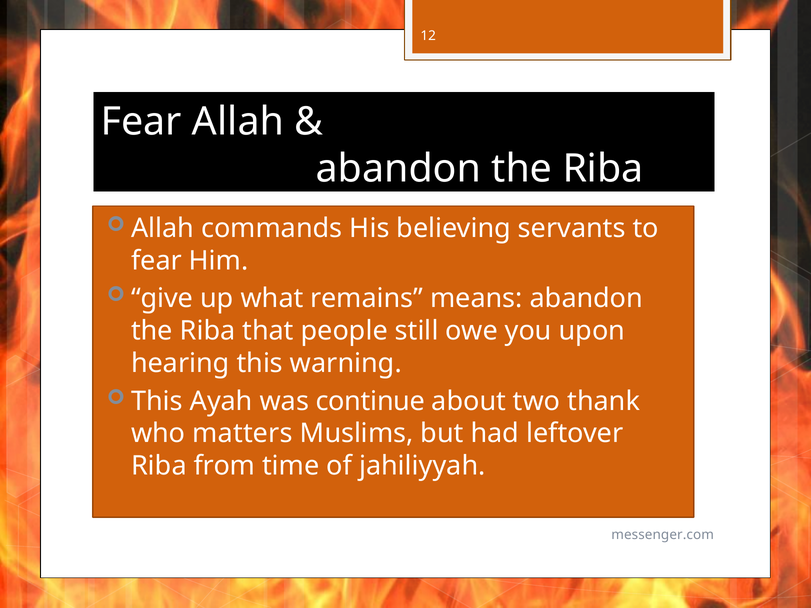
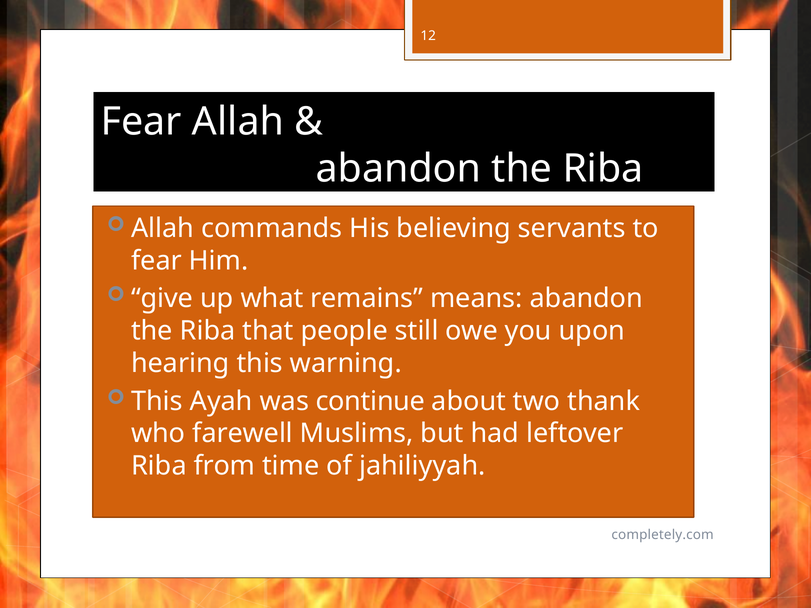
matters: matters -> farewell (243, 434)
messenger.com: messenger.com -> completely.com (663, 535)
